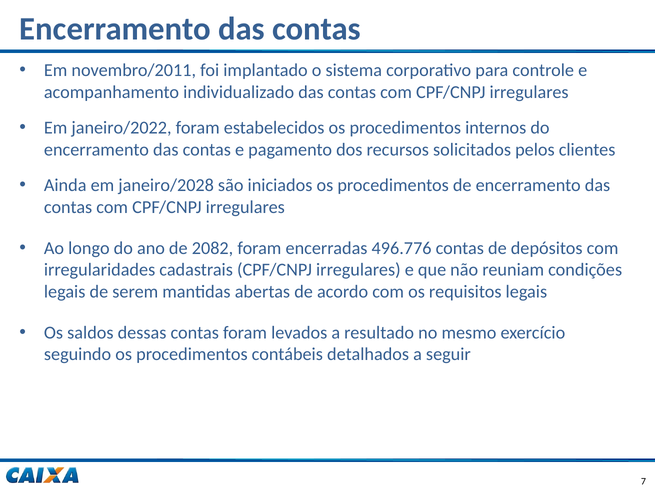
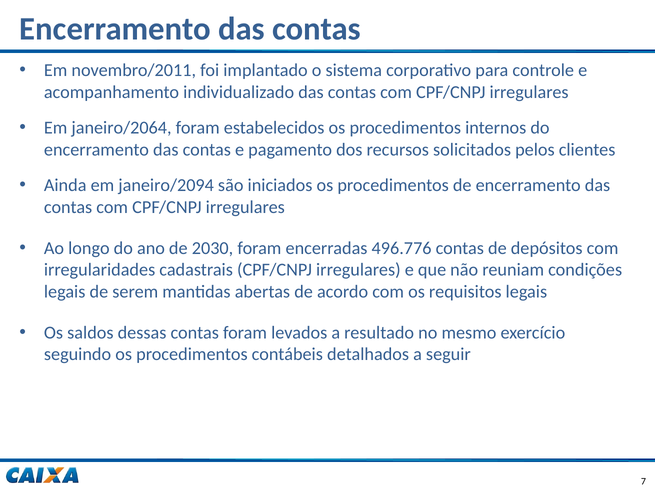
janeiro/2022: janeiro/2022 -> janeiro/2064 (122, 128)
janeiro/2028: janeiro/2028 -> janeiro/2094 (166, 186)
2082: 2082 -> 2030 (213, 248)
